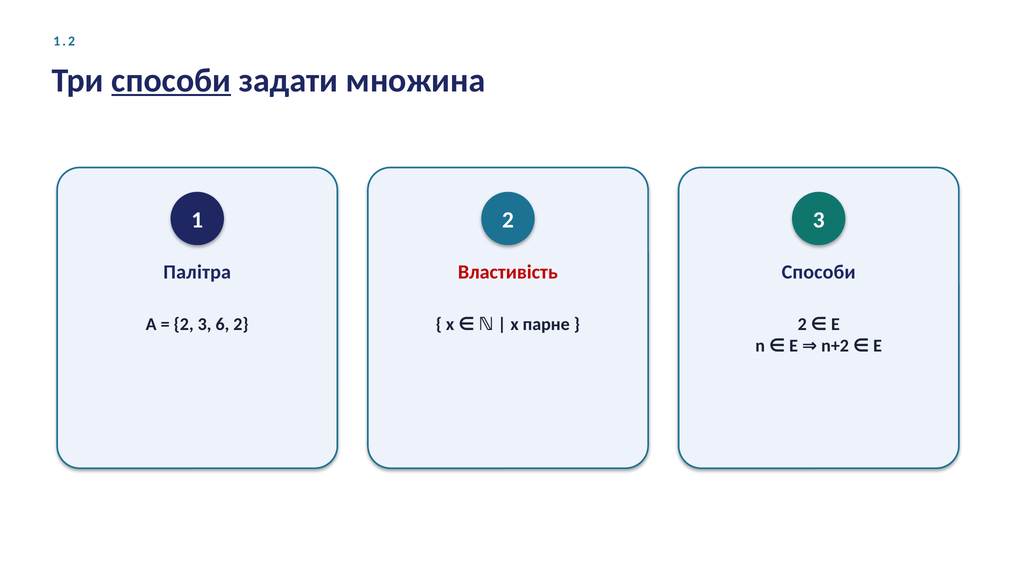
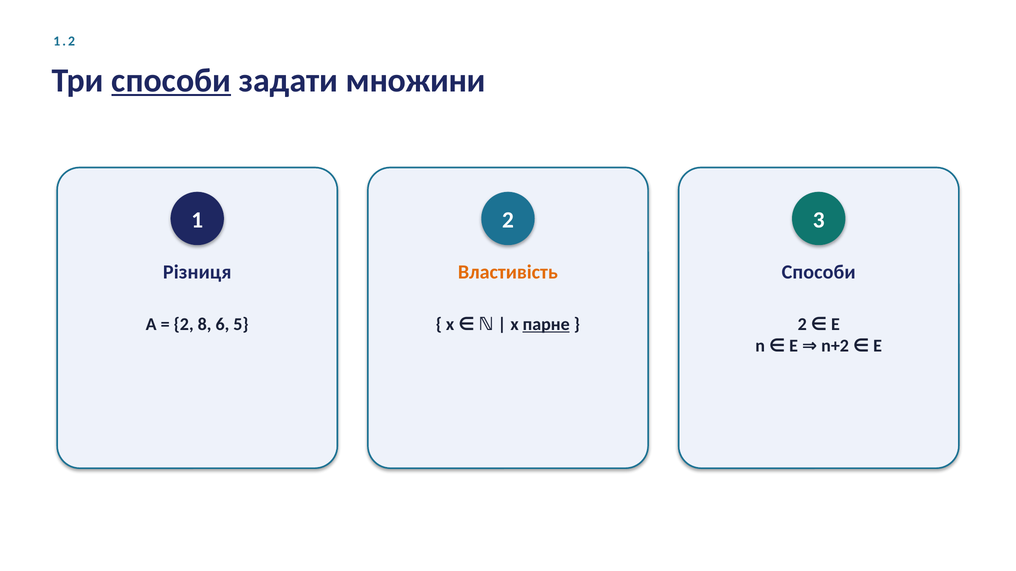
множина: множина -> множини (416, 81)
Палітра: Палітра -> Різниця (197, 273)
Властивість colour: red -> orange (508, 273)
2 3: 3 -> 8 (205, 324)
6 2: 2 -> 5 (241, 324)
парне underline: none -> present (546, 324)
